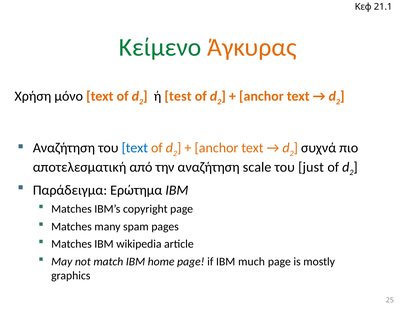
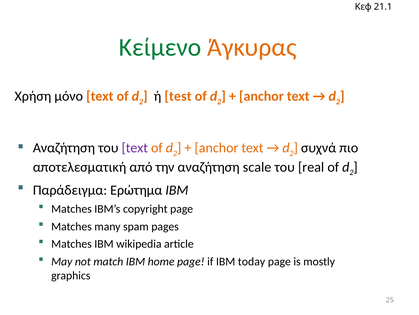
text colour: blue -> purple (135, 148)
just: just -> real (311, 167)
much: much -> today (252, 261)
